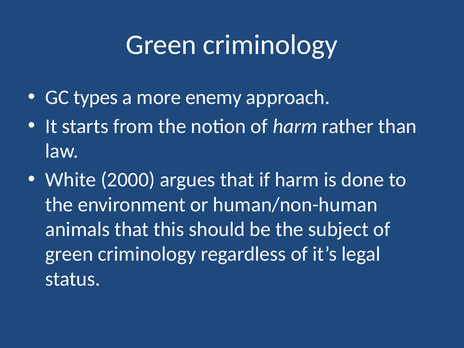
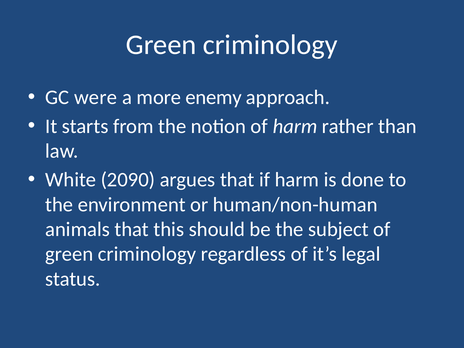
types: types -> were (96, 97)
2000: 2000 -> 2090 (128, 180)
